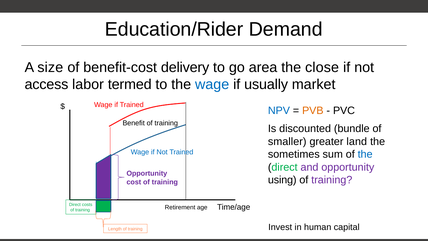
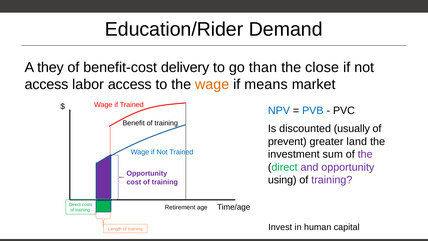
size: size -> they (50, 67)
area: area -> than (263, 67)
labor termed: termed -> access (130, 84)
wage colour: blue -> orange (212, 84)
usually: usually -> means (266, 84)
PVB colour: orange -> blue (313, 110)
bundle: bundle -> usually (352, 129)
smaller: smaller -> prevent (287, 141)
sometimes: sometimes -> investment (294, 154)
the colour: blue -> purple (365, 154)
